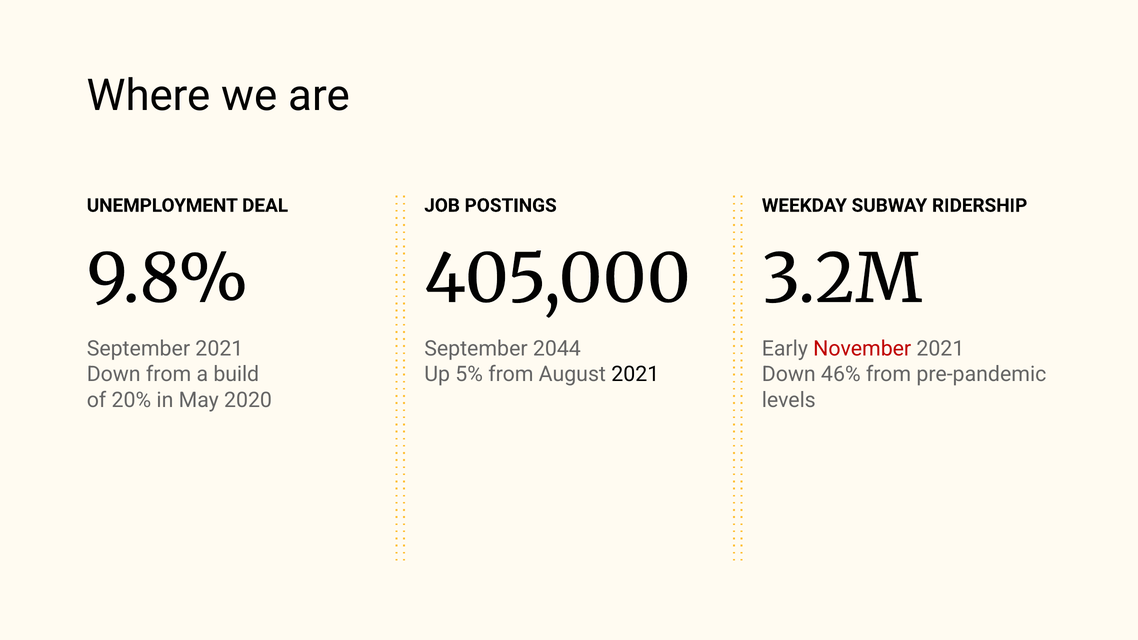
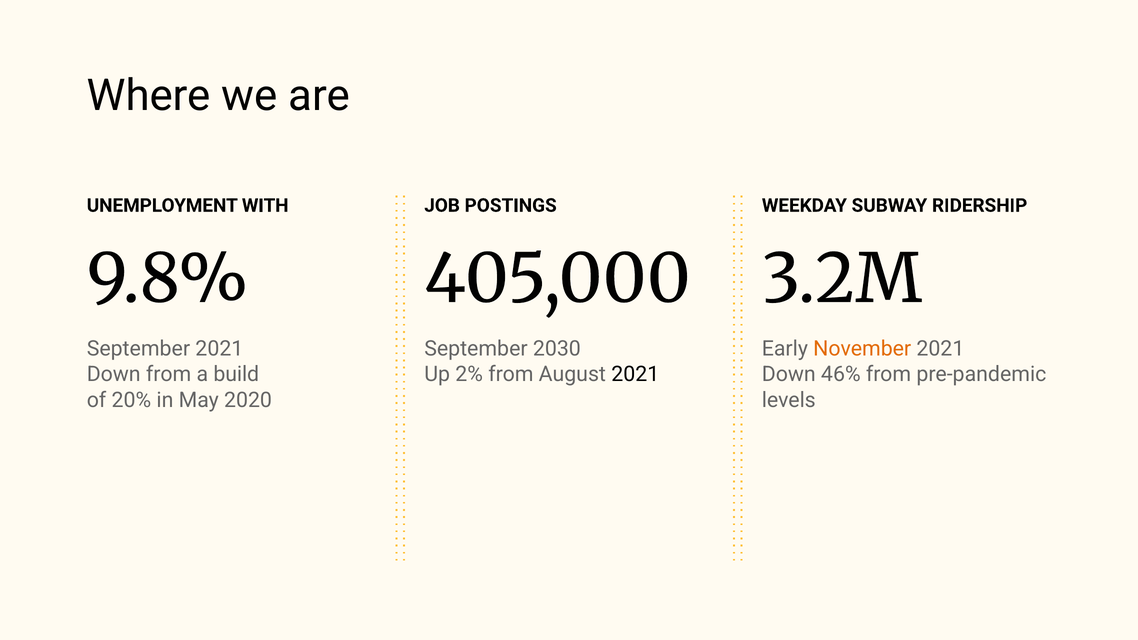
DEAL: DEAL -> WITH (265, 206)
2044: 2044 -> 2030 (557, 349)
November colour: red -> orange (862, 349)
5%: 5% -> 2% (469, 374)
